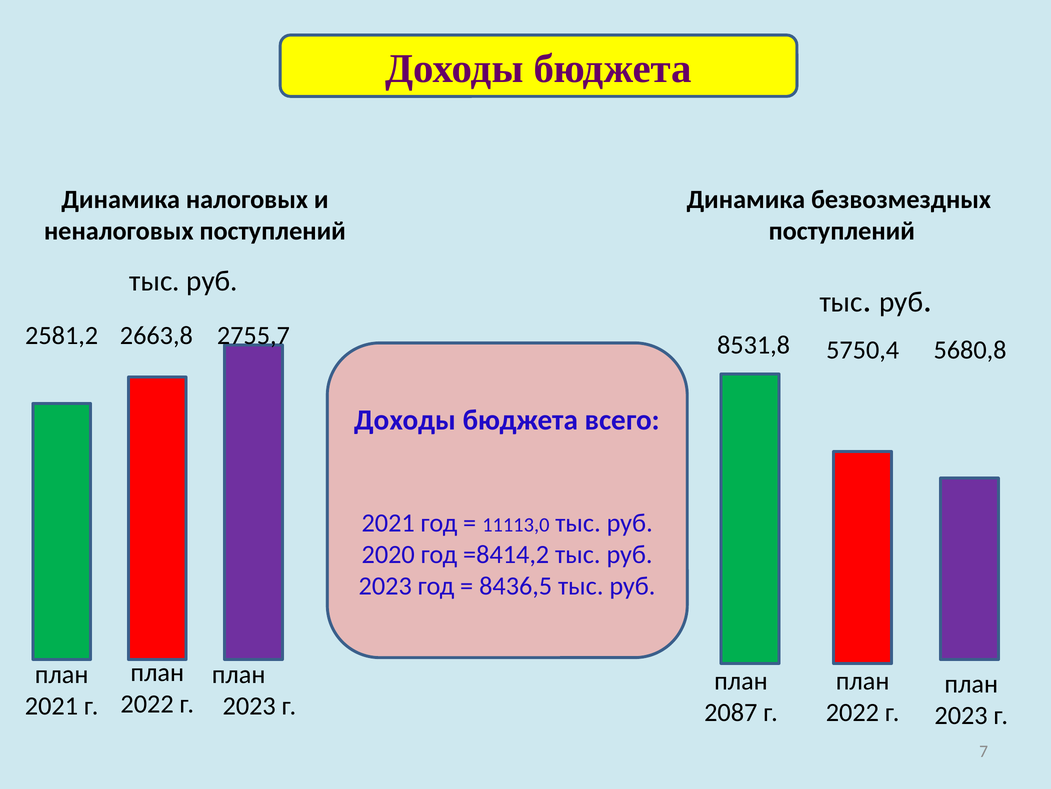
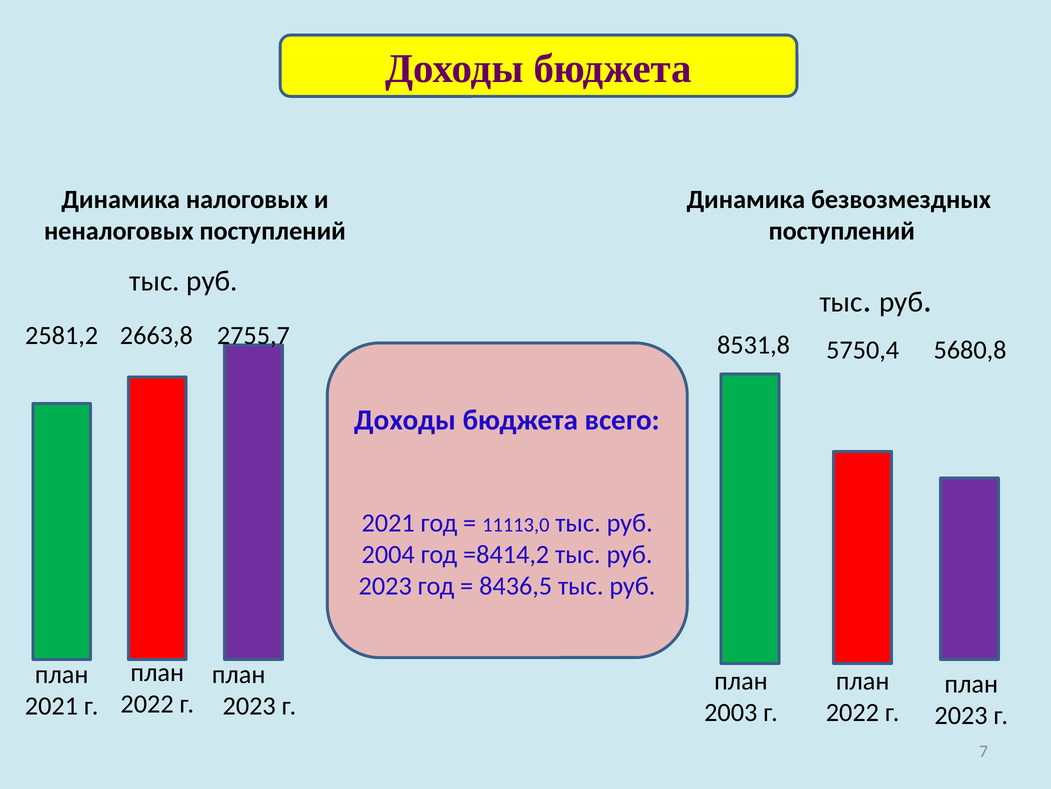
2020: 2020 -> 2004 (388, 554)
2087: 2087 -> 2003 (731, 712)
